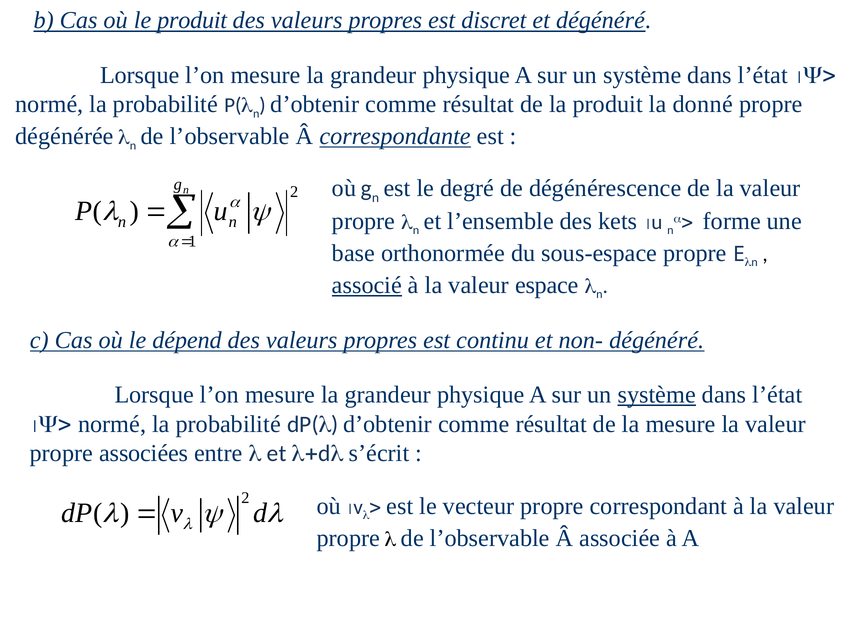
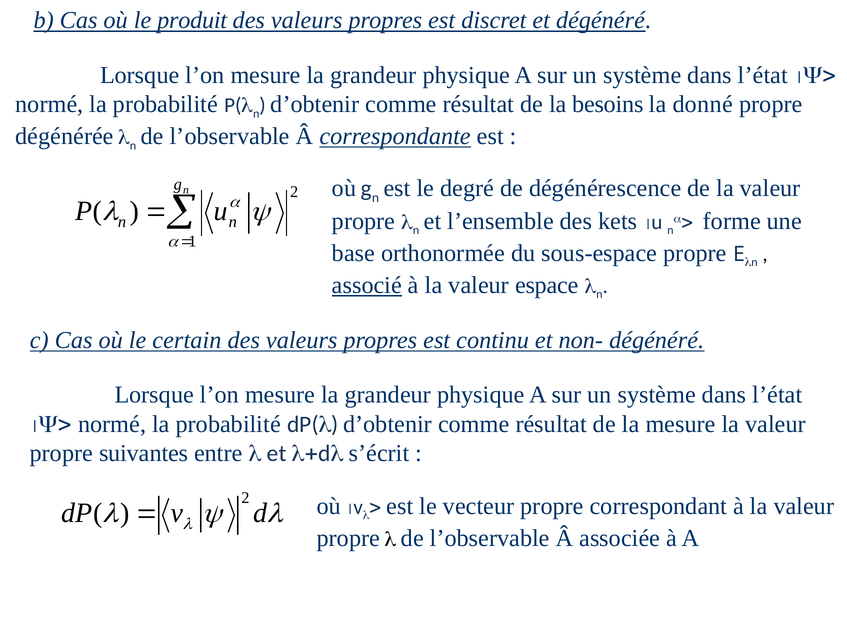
la produit: produit -> besoins (608, 104)
dépend: dépend -> certain (187, 340)
système underline: present -> none (657, 394)
associées: associées -> suivantes (144, 453)
